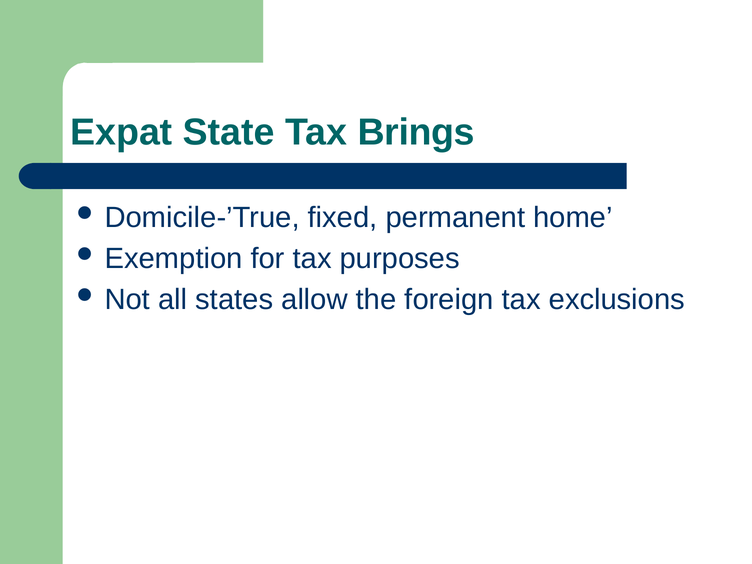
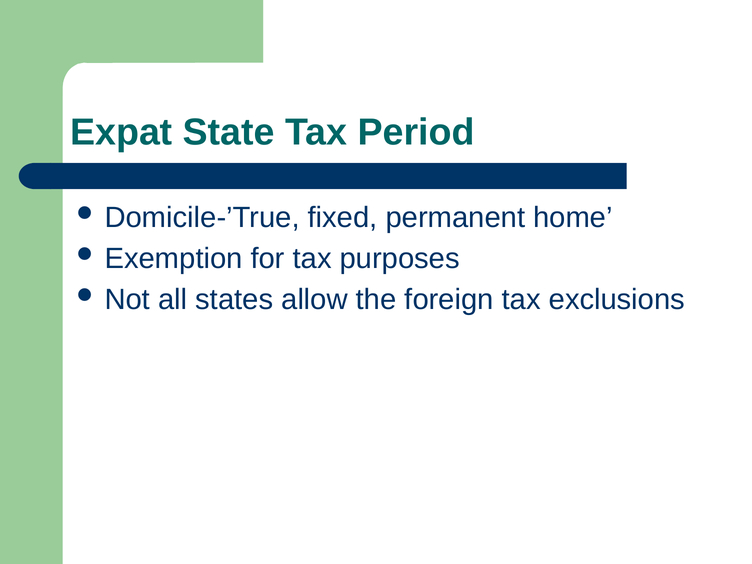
Brings: Brings -> Period (416, 132)
